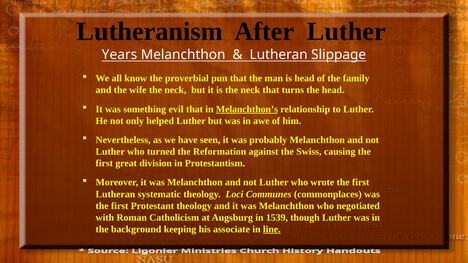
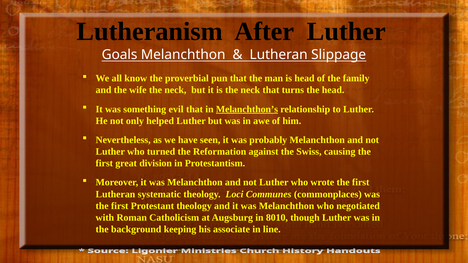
Years: Years -> Goals (120, 55)
1539: 1539 -> 8010 (277, 218)
line underline: present -> none (272, 229)
